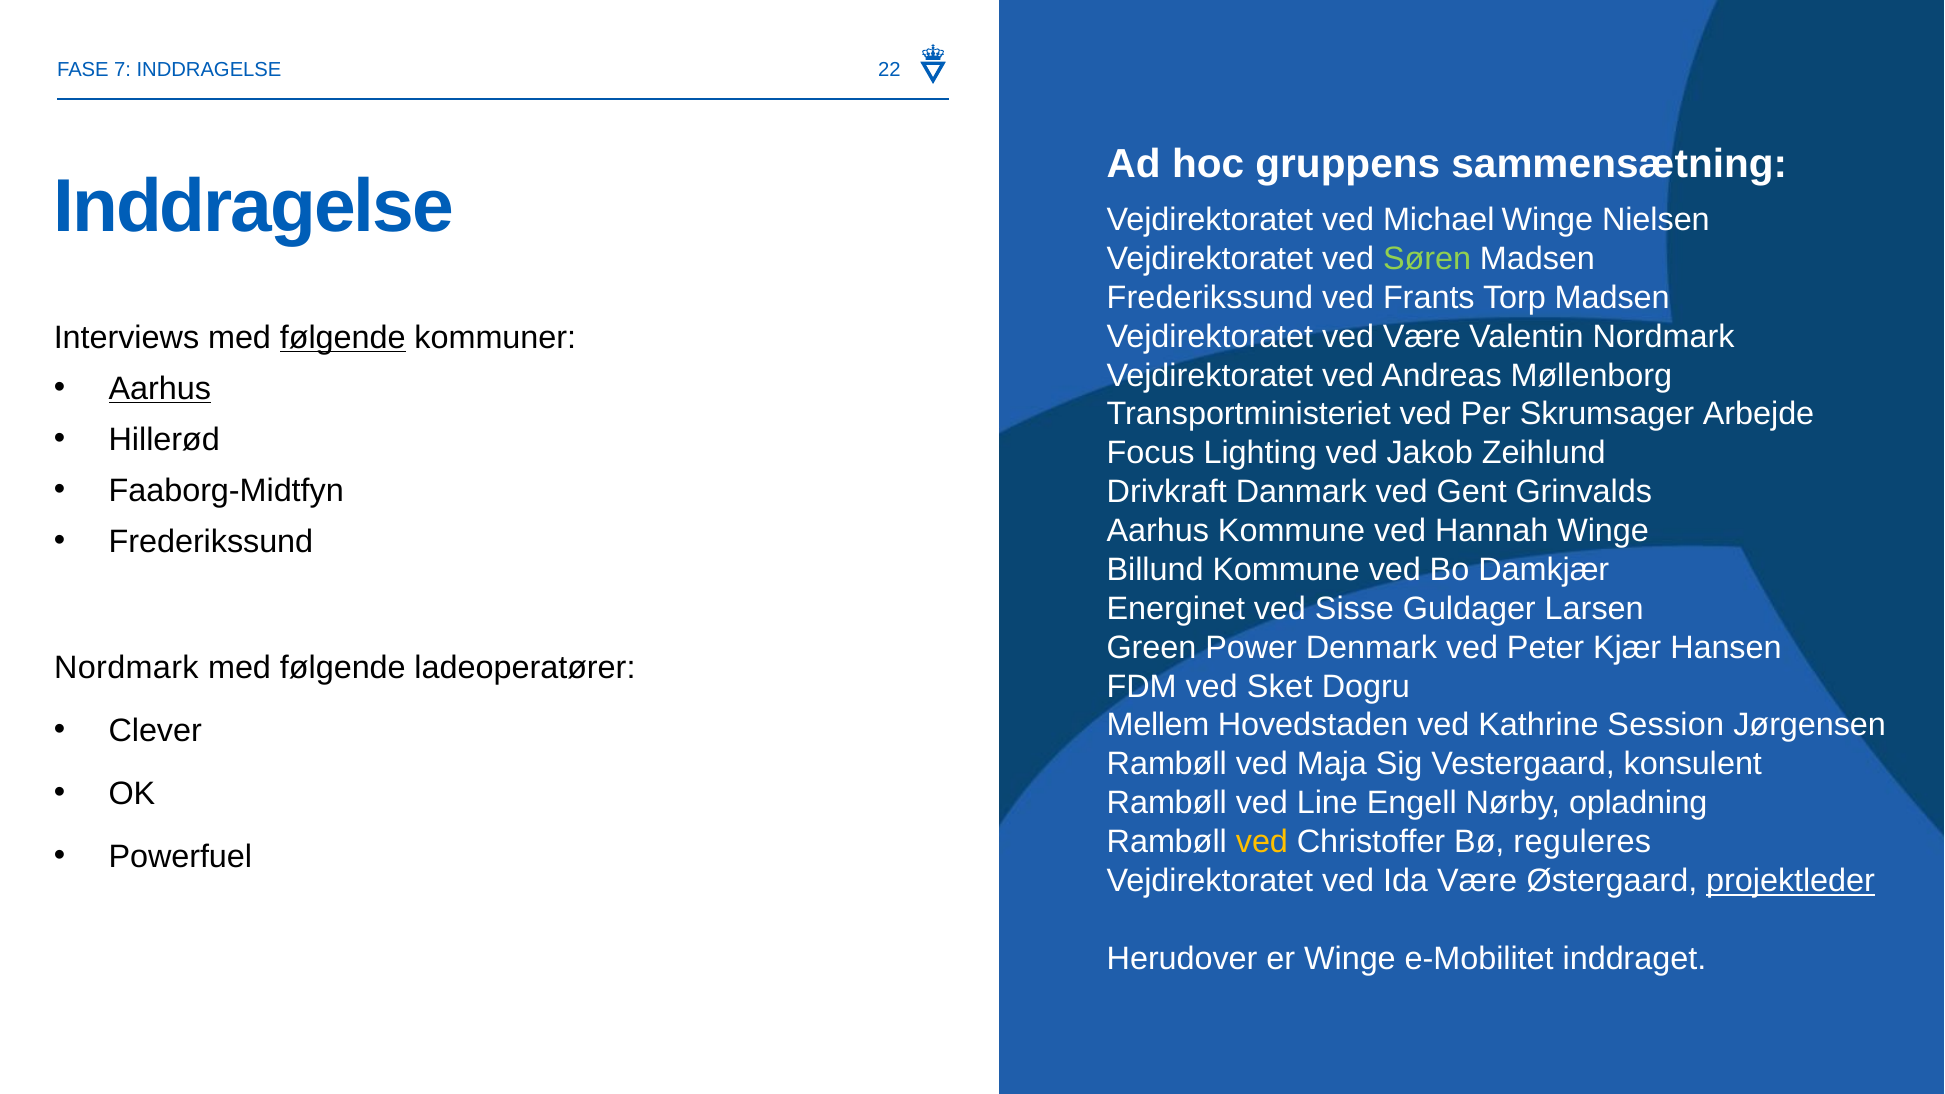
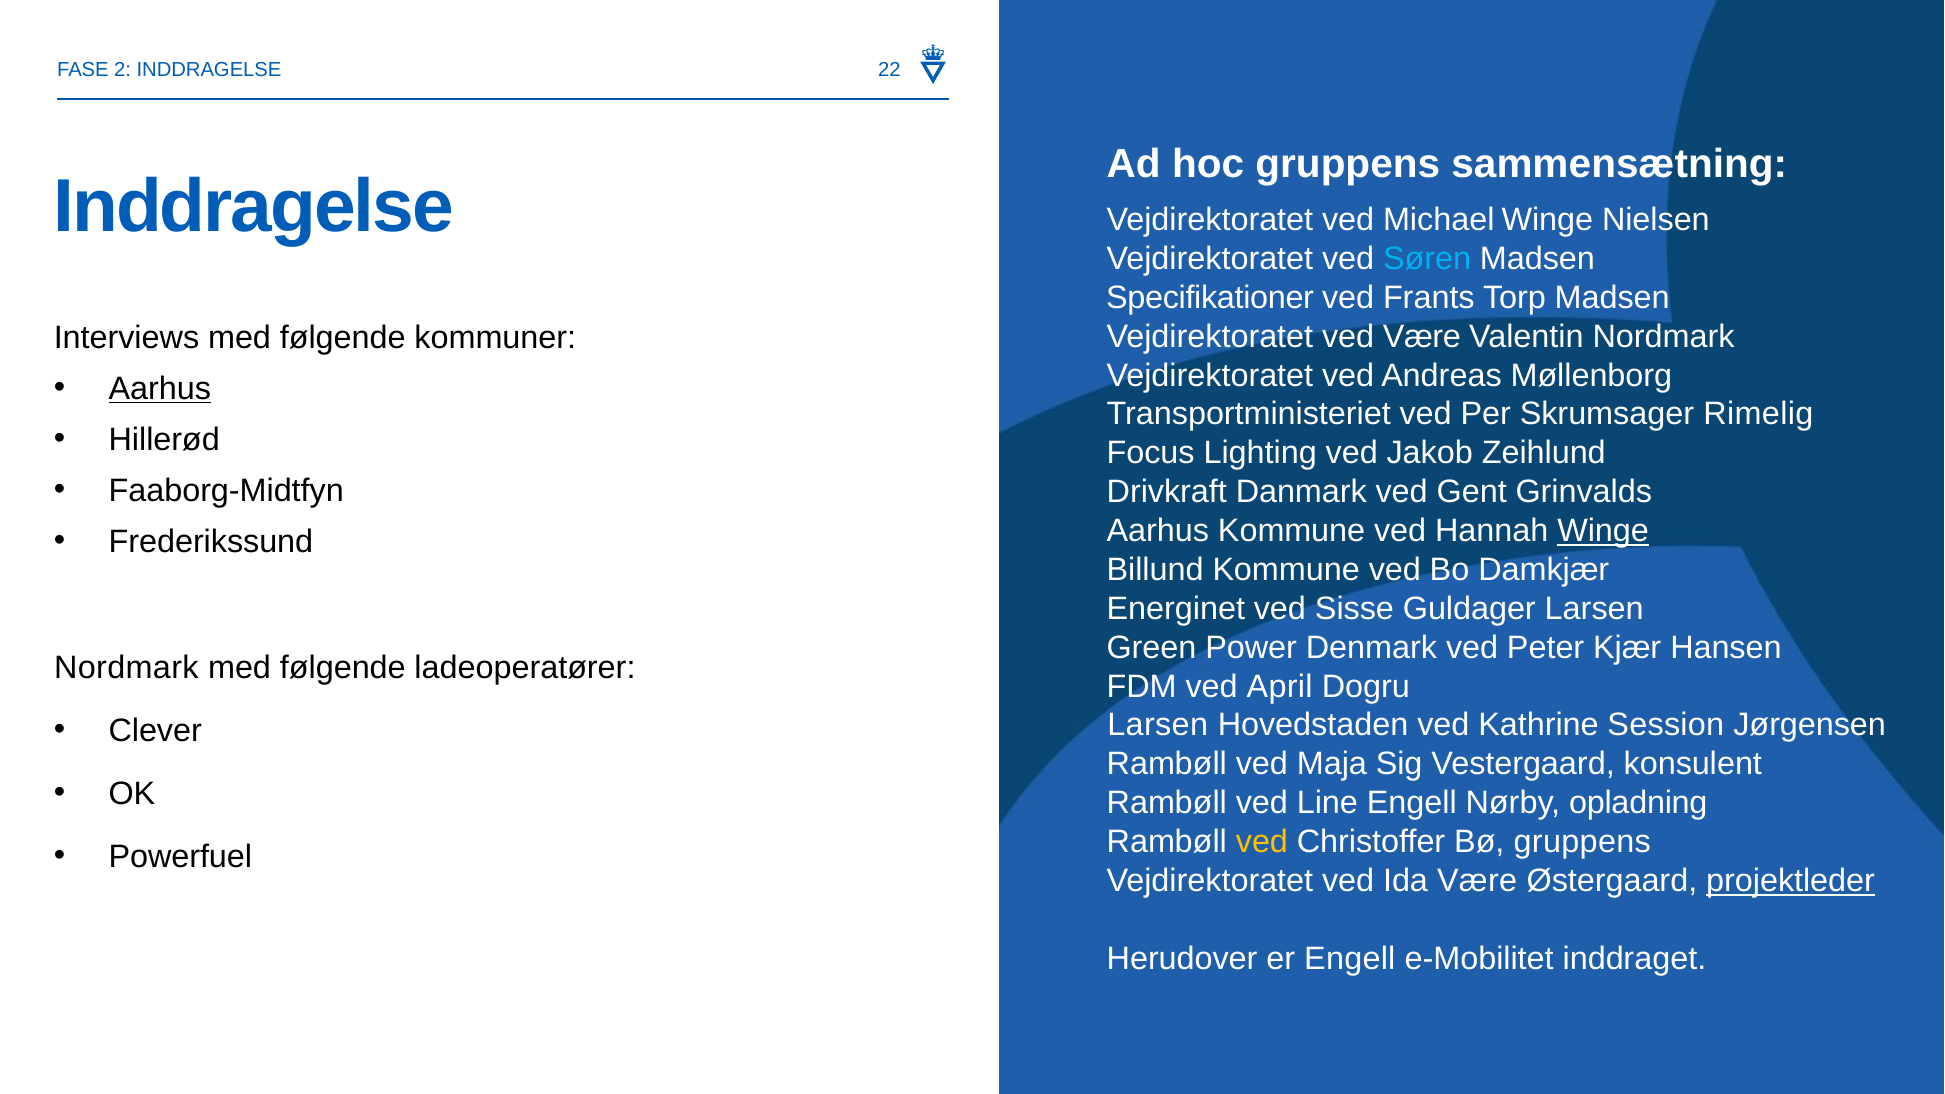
7: 7 -> 2 (123, 70)
Søren colour: light green -> light blue (1427, 259)
Frederikssund: Frederikssund -> Specifikationer (1210, 298)
følgende underline: present -> none (343, 338)
Arbejde: Arbejde -> Rimelig (1758, 414)
Winge underline: none -> present (1603, 531)
Sket: Sket -> April (1280, 686)
Mellem: Mellem -> Larsen (1158, 725)
Bø reguleres: reguleres -> gruppens (1582, 842)
er Winge: Winge -> Engell (1350, 959)
